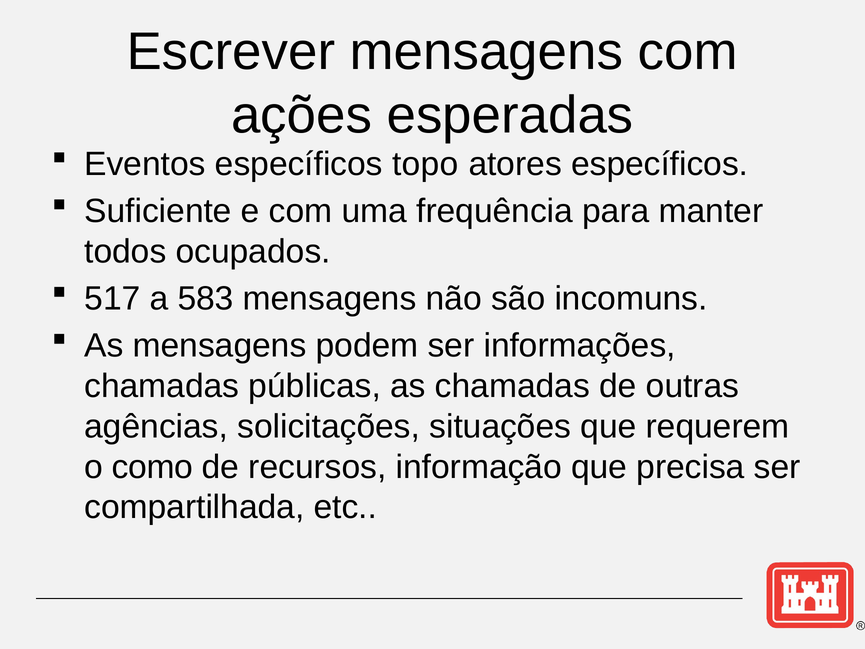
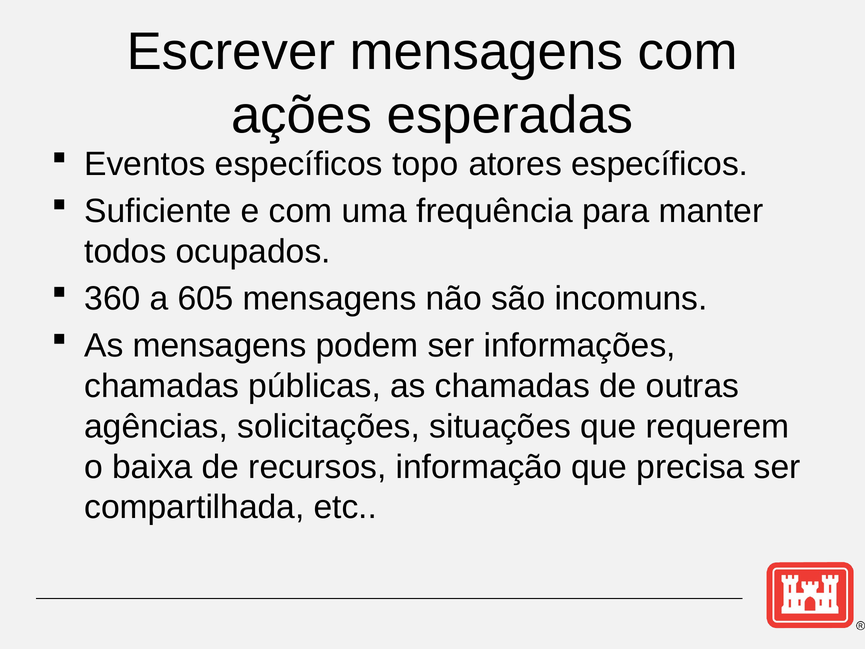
517: 517 -> 360 (112, 298)
583: 583 -> 605 (206, 298)
como: como -> baixa (152, 467)
